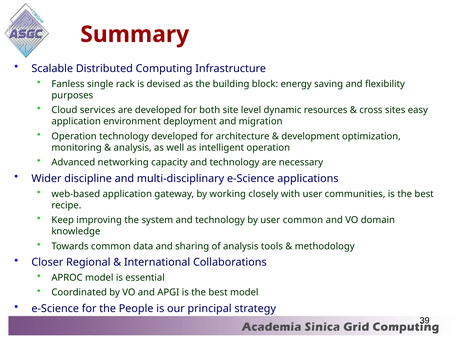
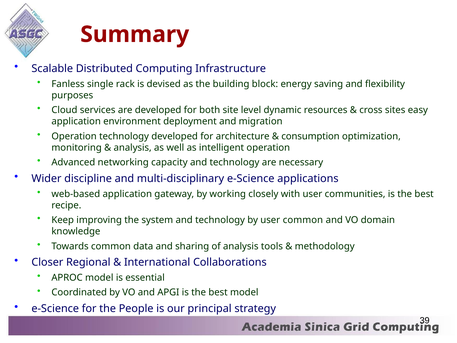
development: development -> consumption (311, 136)
